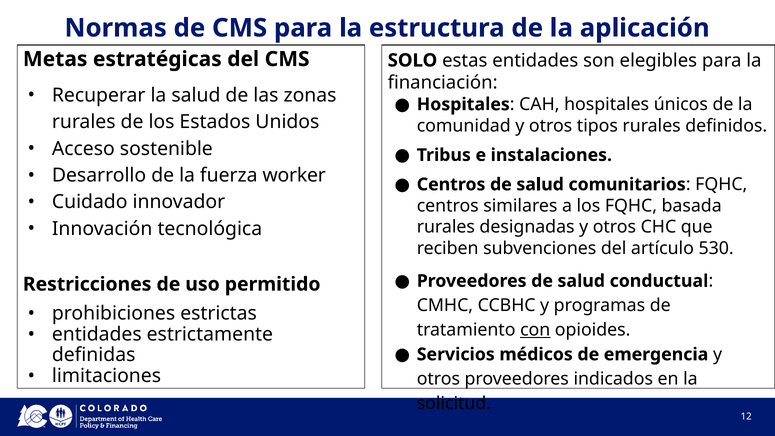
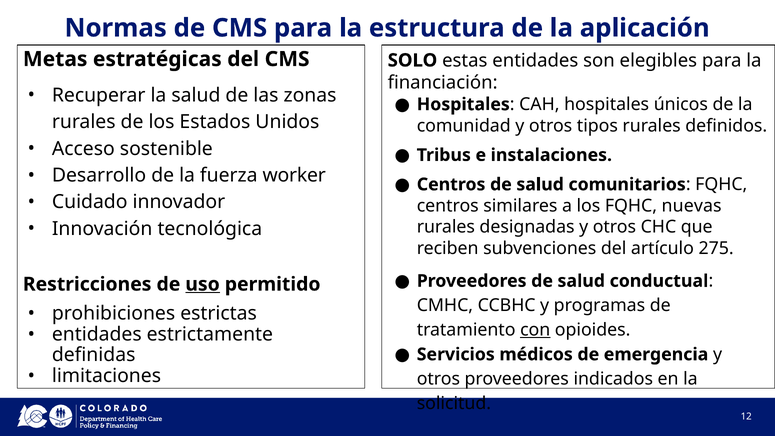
basada: basada -> nuevas (692, 206)
530: 530 -> 275 (716, 248)
uso underline: none -> present (203, 284)
